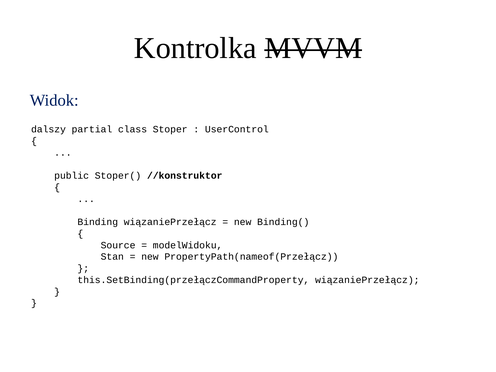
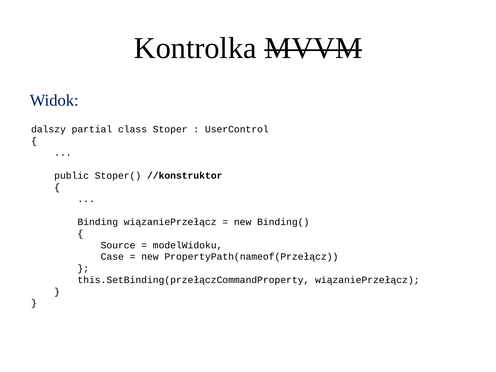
Stan: Stan -> Case (112, 257)
